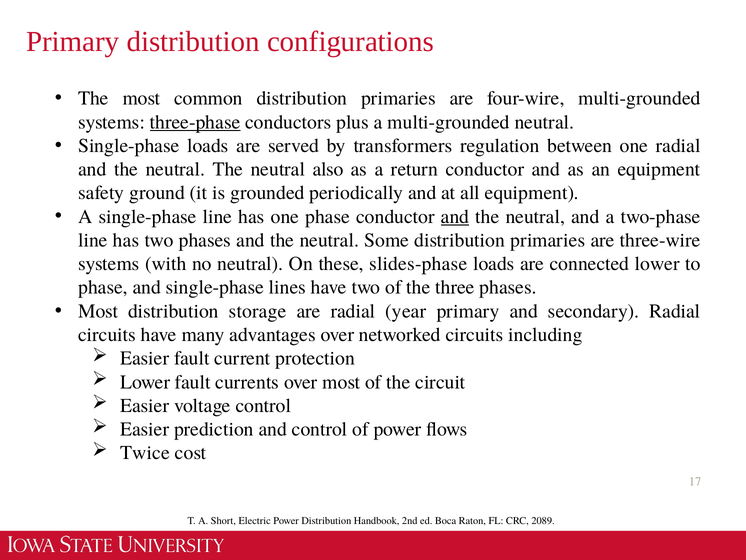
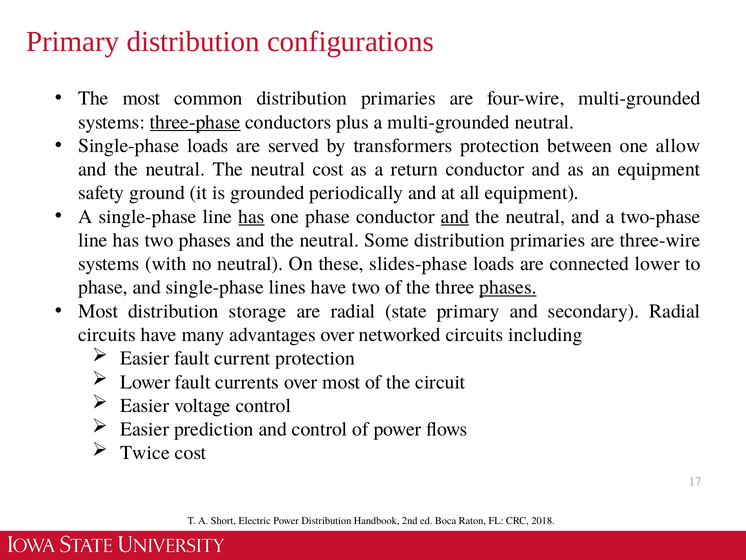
transformers regulation: regulation -> protection (500, 146)
one radial: radial -> allow (678, 146)
neutral also: also -> cost (328, 169)
has underline: none -> present (252, 216)
phases underline: none -> present (508, 287)
year: year -> state (406, 311)
2089: 2089 -> 2018 (543, 520)
